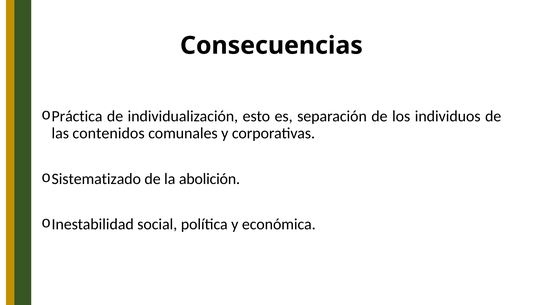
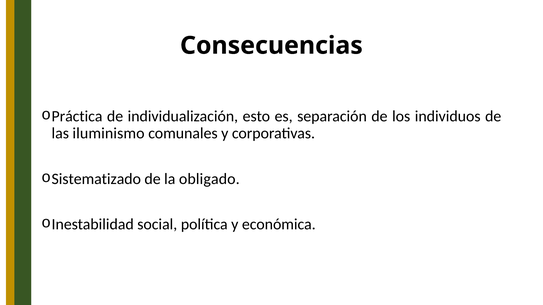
contenidos: contenidos -> iluminismo (109, 134)
abolición: abolición -> obligado (209, 179)
